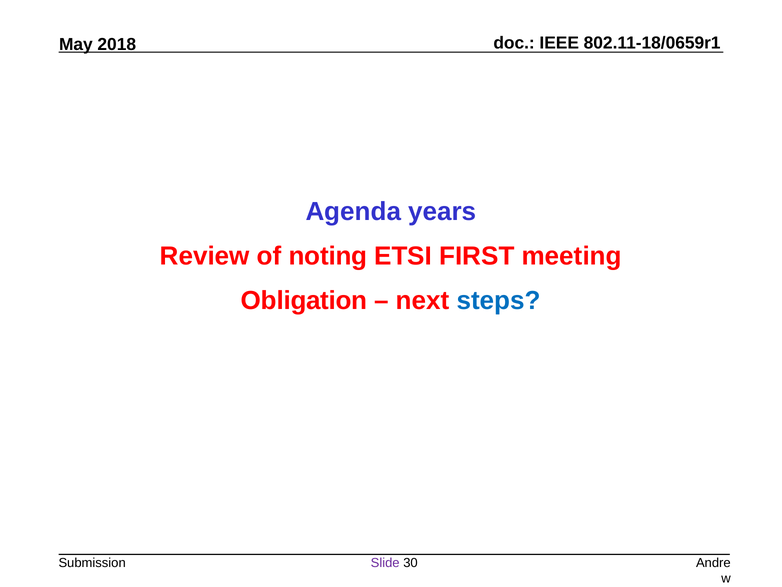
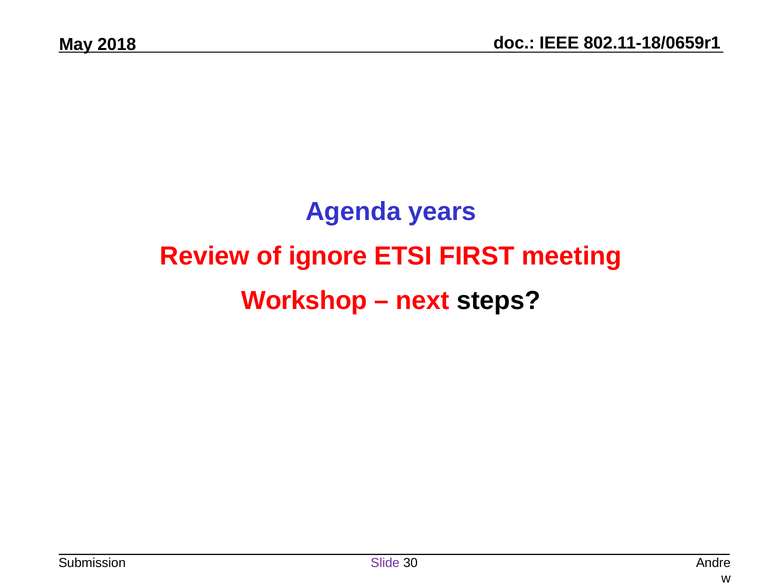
noting: noting -> ignore (328, 256)
Obligation: Obligation -> Workshop (304, 300)
steps colour: blue -> black (499, 300)
